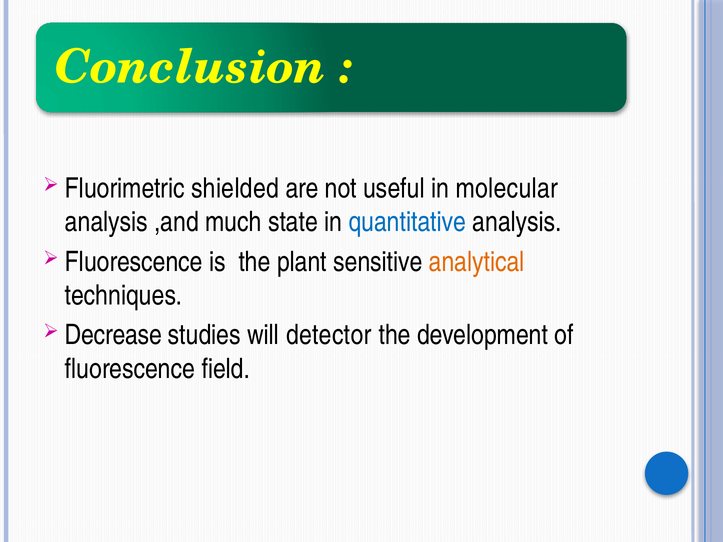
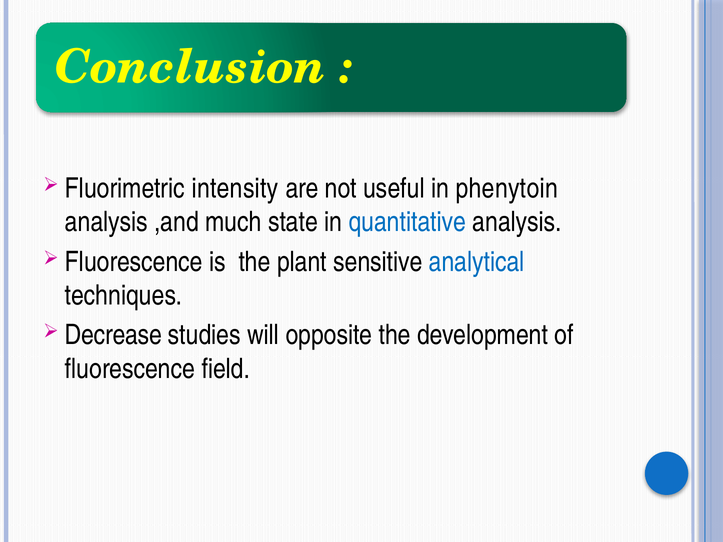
shielded: shielded -> intensity (235, 189)
molecular: molecular -> phenytoin (507, 189)
analytical colour: orange -> blue (477, 262)
detector: detector -> opposite (329, 335)
